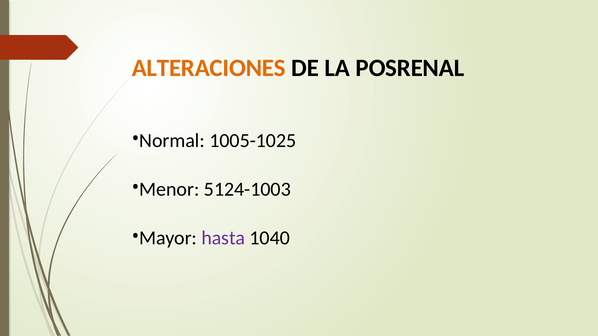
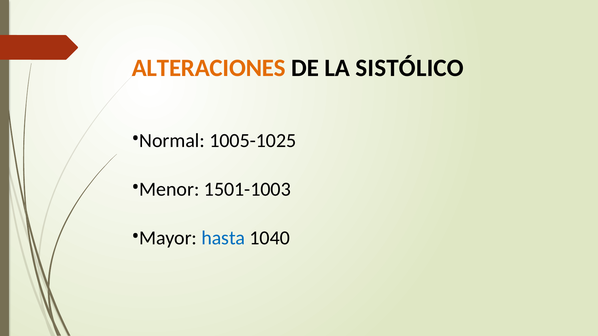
POSRENAL: POSRENAL -> SISTÓLICO (410, 68)
5124-1003: 5124-1003 -> 1501-1003 (247, 189)
hasta colour: purple -> blue (223, 238)
